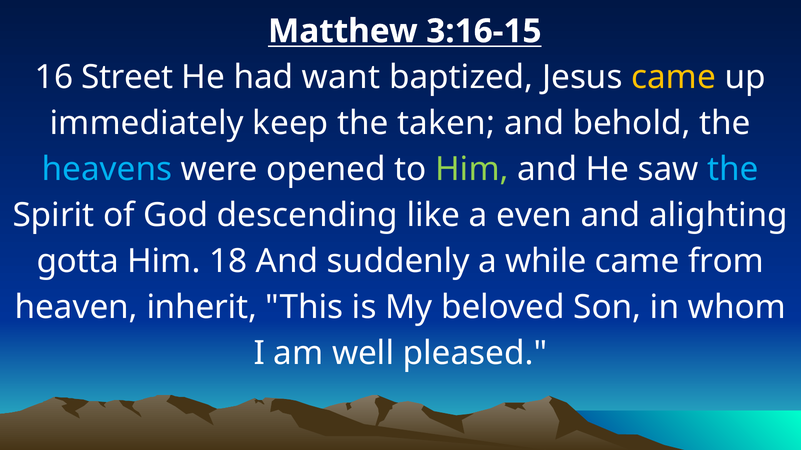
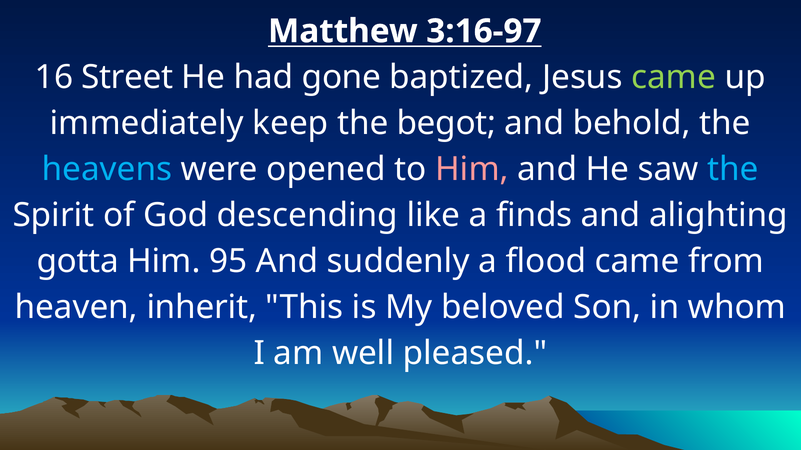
3:16-15: 3:16-15 -> 3:16-97 (484, 31)
want: want -> gone (341, 77)
came colour: yellow -> light green (674, 77)
taken: taken -> begot (446, 123)
Him colour: light green -> pink (472, 169)
even: even -> finds (534, 215)
18: 18 -> 95 (228, 261)
while: while -> flood (546, 261)
